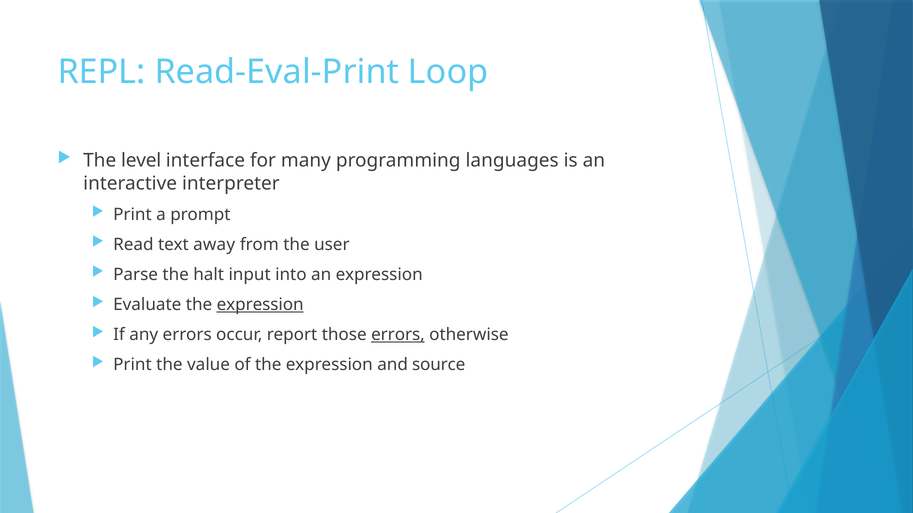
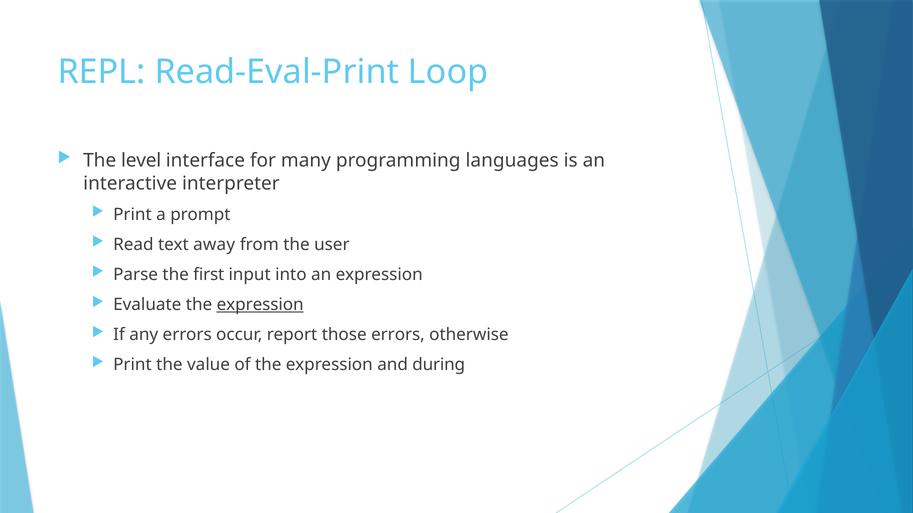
halt: halt -> first (209, 275)
errors underline: present -> none (398, 335)
source: source -> during (439, 365)
